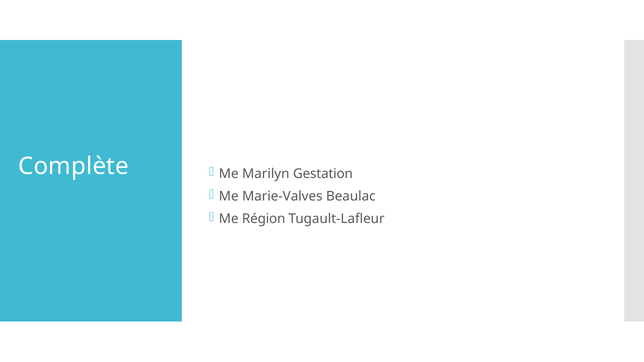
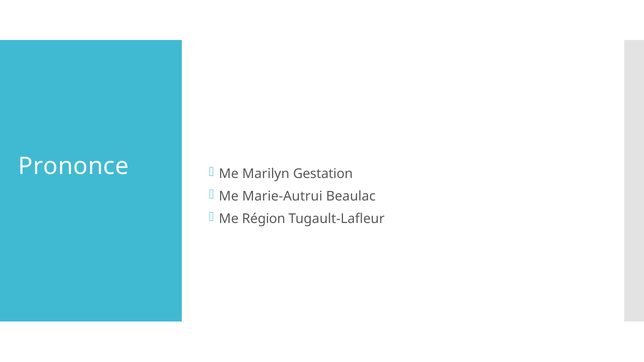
Complète: Complète -> Prononce (74, 166)
Marie-Valves: Marie-Valves -> Marie-Autrui (282, 197)
